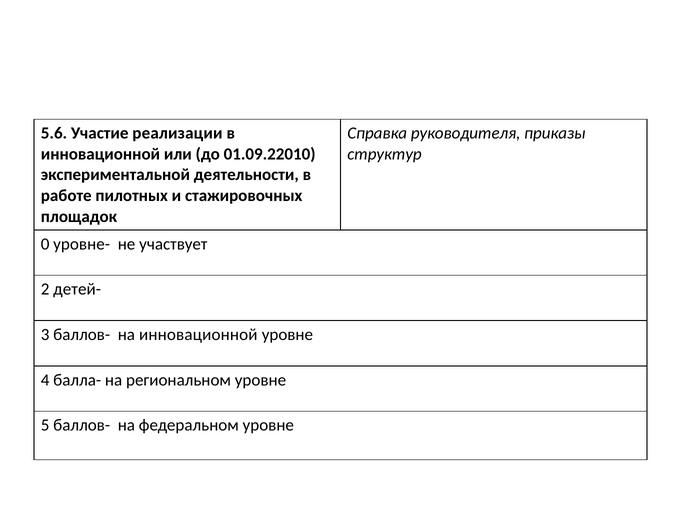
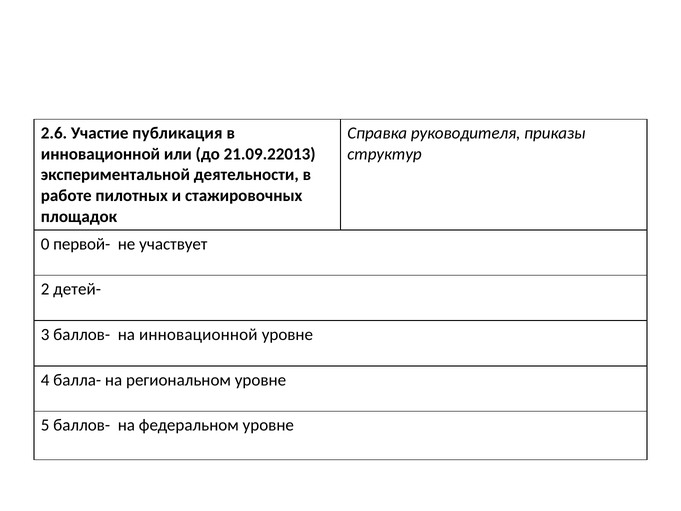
5.6: 5.6 -> 2.6 (54, 133)
реализации: реализации -> публикация (177, 133)
01.09.22010: 01.09.22010 -> 21.09.22013 (270, 154)
уровне-: уровне- -> первой- (82, 244)
